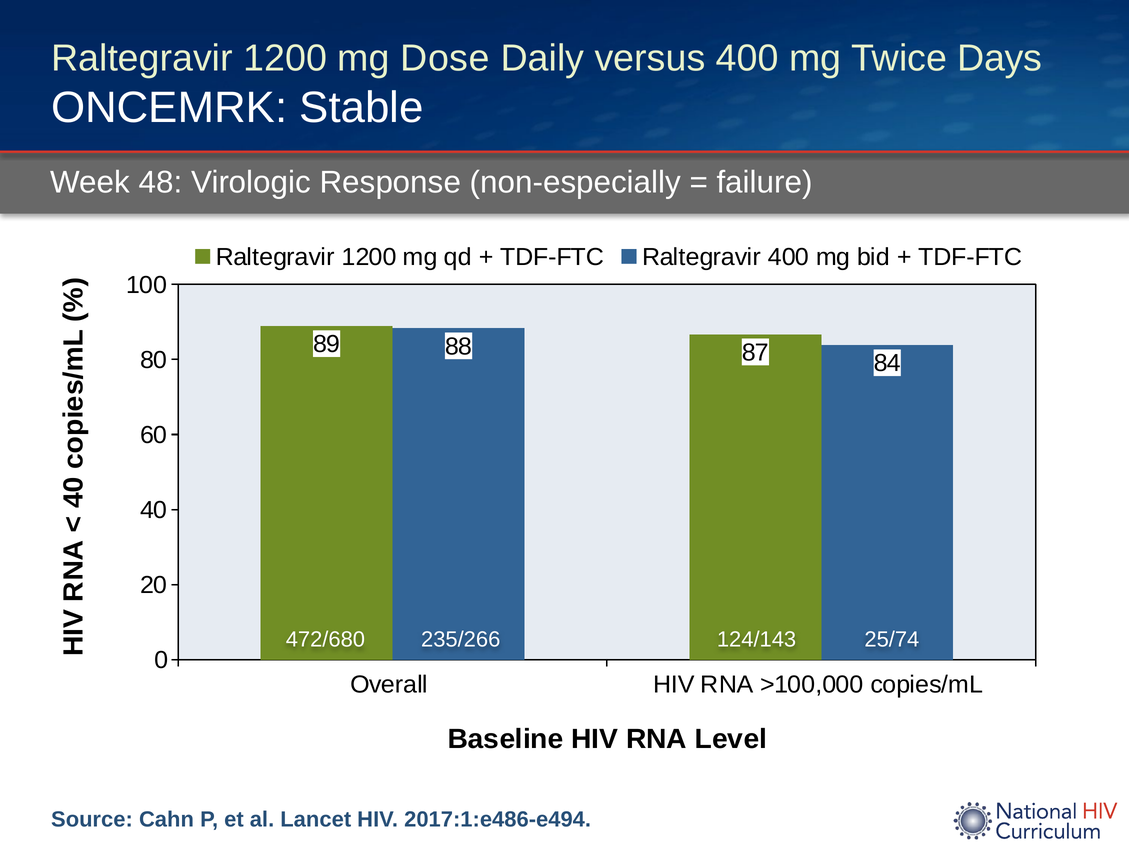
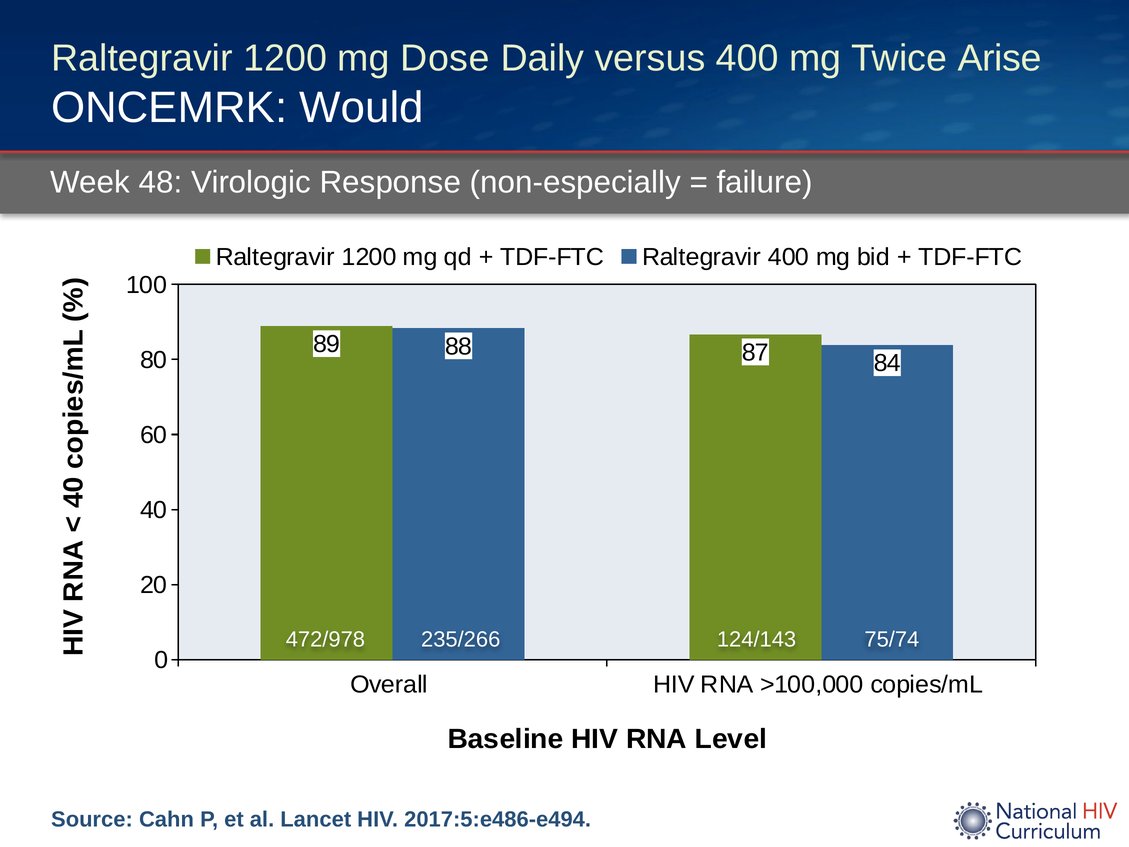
Days: Days -> Arise (1000, 58)
Stable: Stable -> Would (362, 108)
472/680: 472/680 -> 472/978 (325, 639)
25/74: 25/74 -> 75/74 (892, 639)
2017:1:e486-e494: 2017:1:e486-e494 -> 2017:5:e486-e494 (498, 819)
